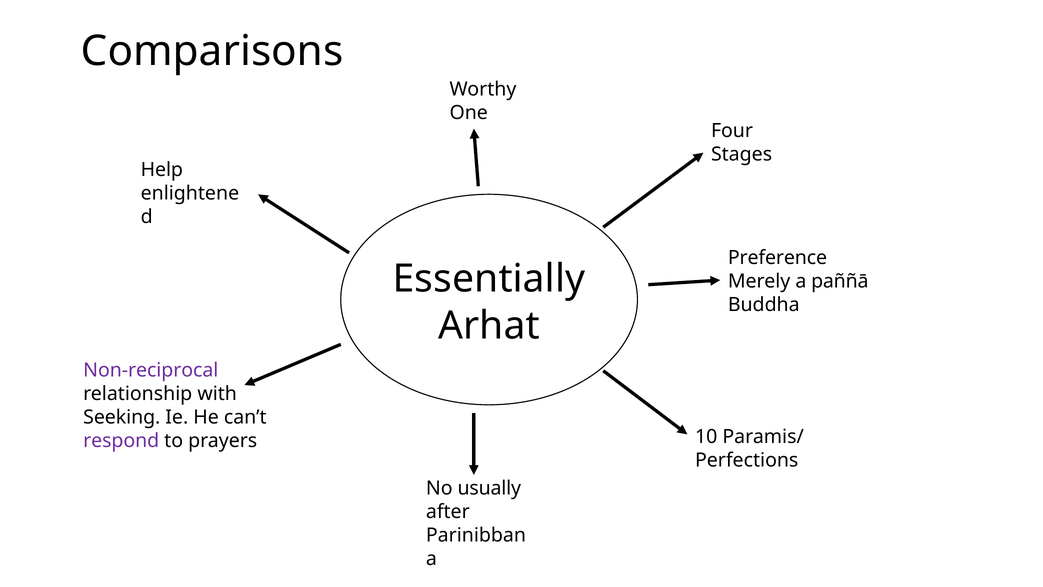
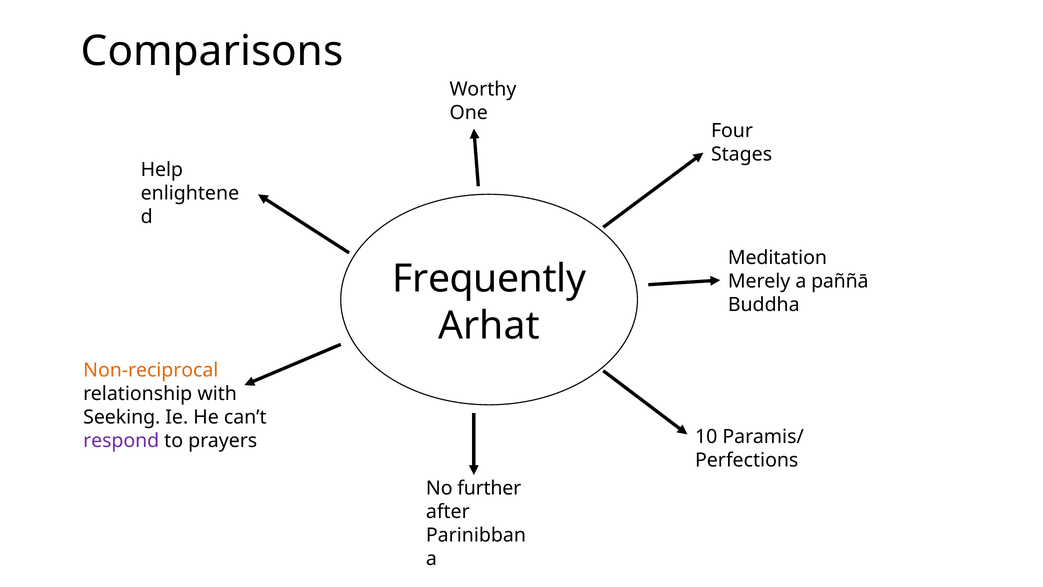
Preference: Preference -> Meditation (777, 258)
Essentially: Essentially -> Frequently (489, 279)
Non-reciprocal colour: purple -> orange (151, 370)
usually: usually -> further (489, 488)
